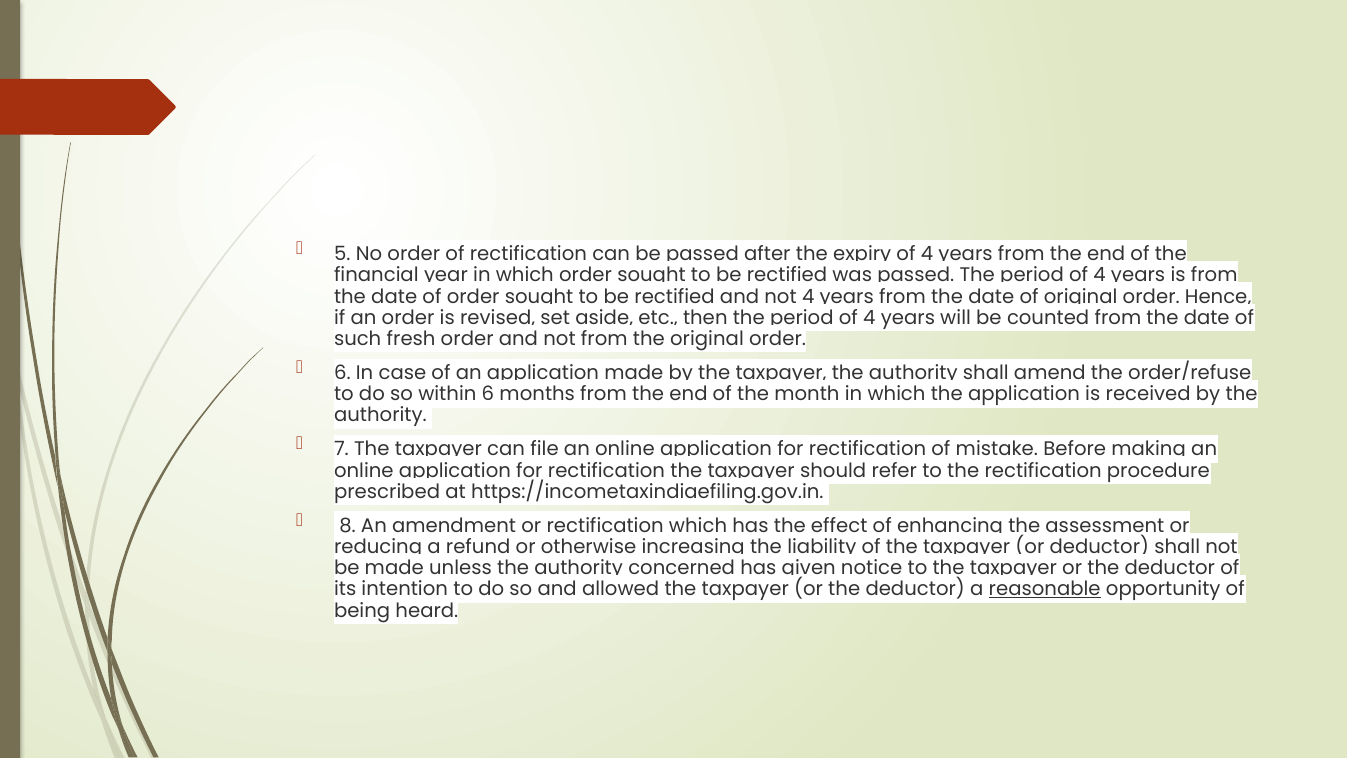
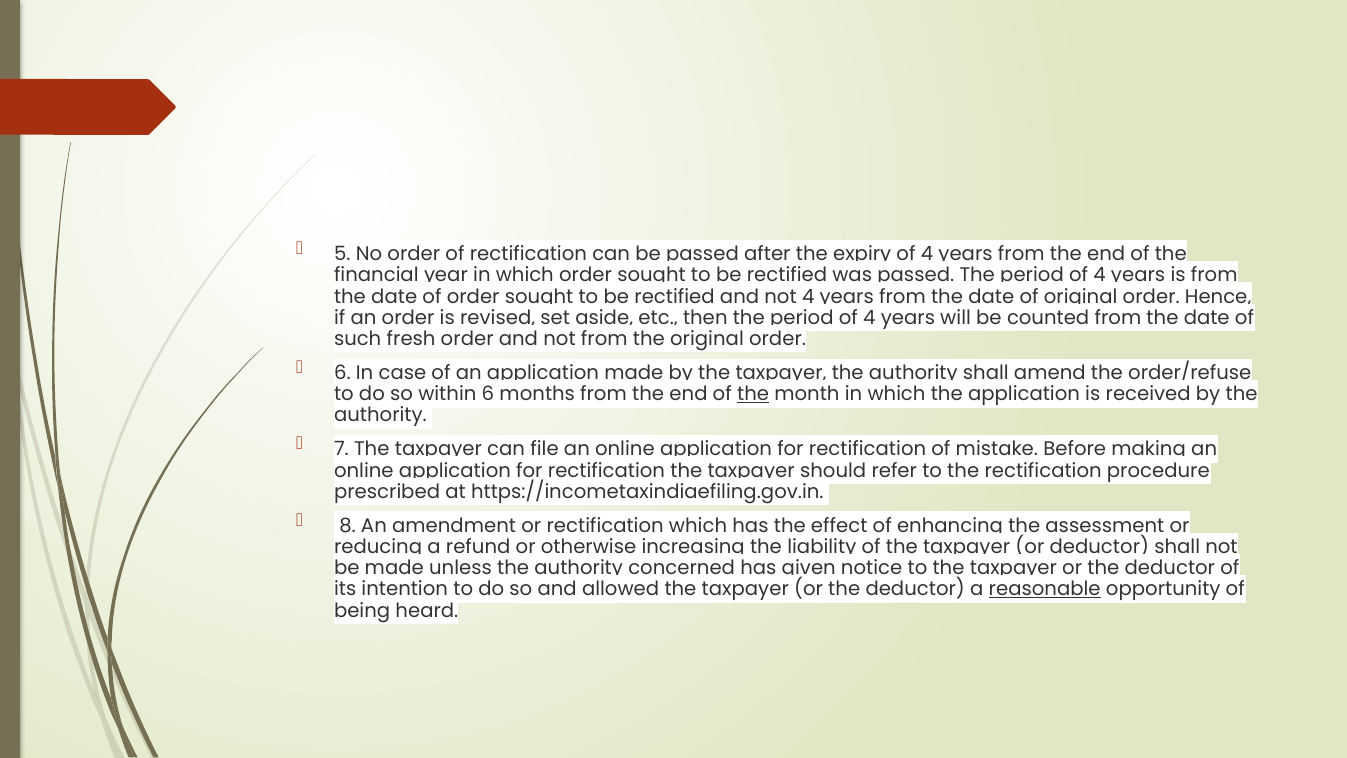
the underline: none -> present (753, 394)
